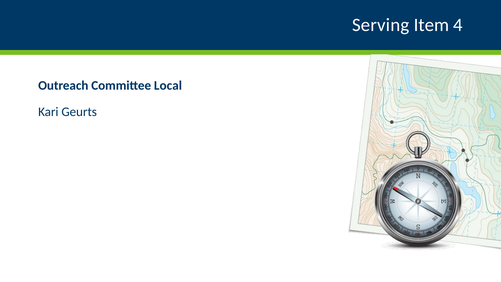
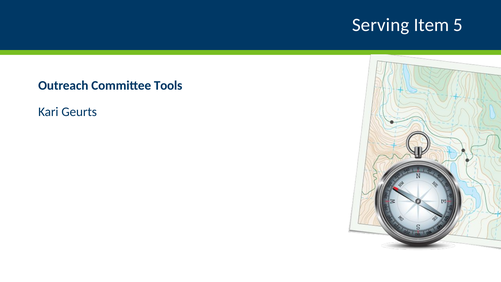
4: 4 -> 5 (458, 25)
Local: Local -> Tools (168, 86)
